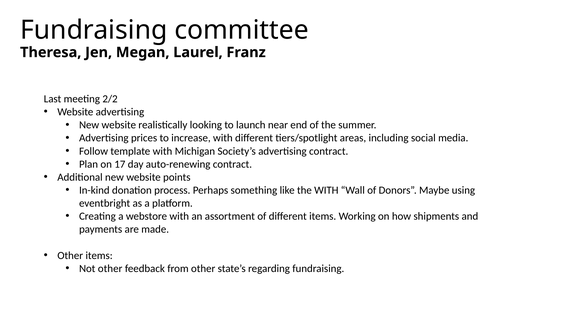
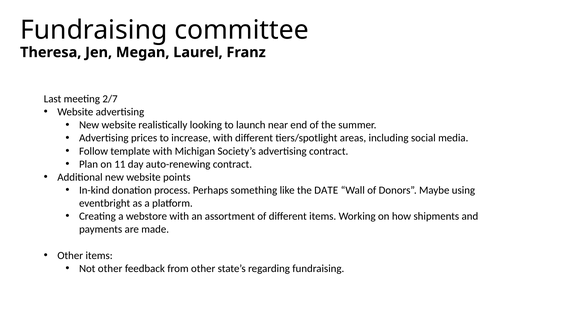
2/2: 2/2 -> 2/7 (110, 99)
17: 17 -> 11 (120, 164)
the WITH: WITH -> DATE (326, 190)
